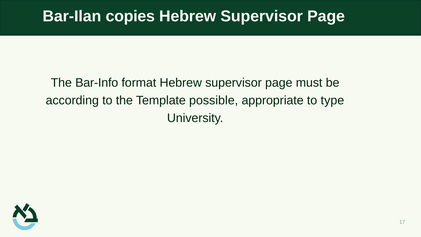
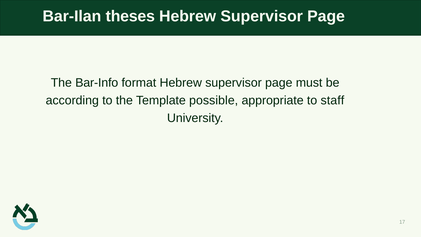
copies: copies -> theses (130, 16)
type: type -> staff (332, 100)
